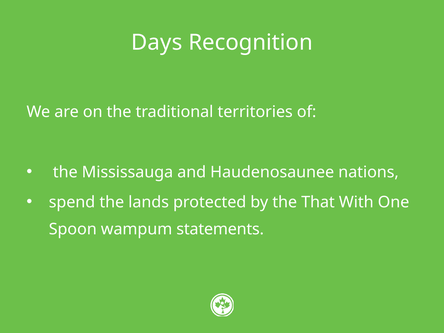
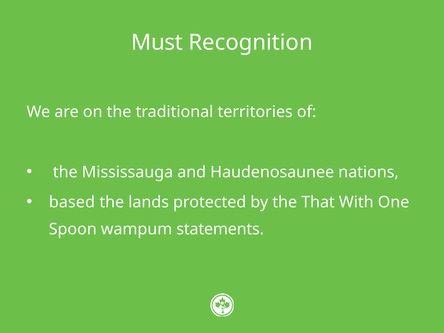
Days: Days -> Must (157, 43)
spend: spend -> based (72, 202)
